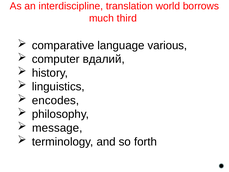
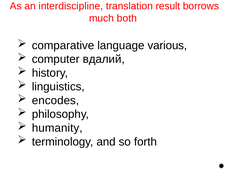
world: world -> result (168, 6)
third: third -> both (127, 18)
message: message -> humanity (57, 128)
